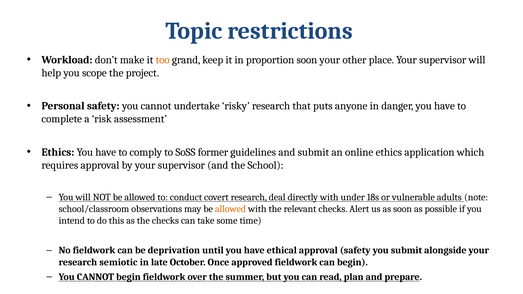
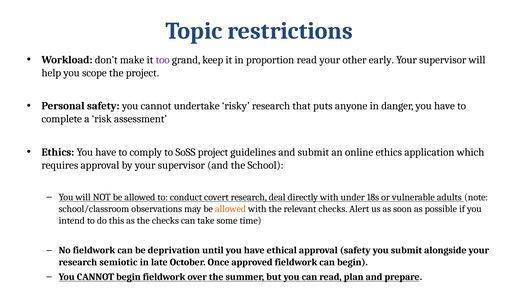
too colour: orange -> purple (163, 60)
proportion soon: soon -> read (307, 60)
place: place -> early (381, 60)
SoSS former: former -> project (213, 152)
